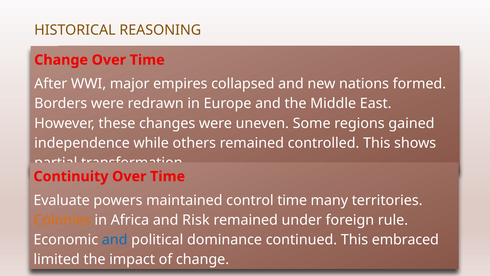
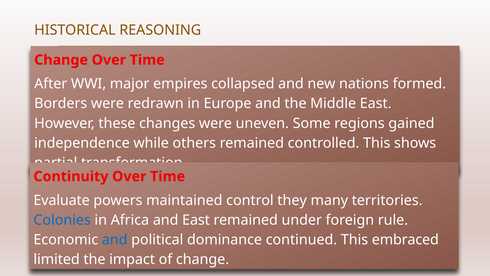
control time: time -> they (292, 200)
Colonies colour: orange -> blue (62, 220)
and Risk: Risk -> East (196, 220)
